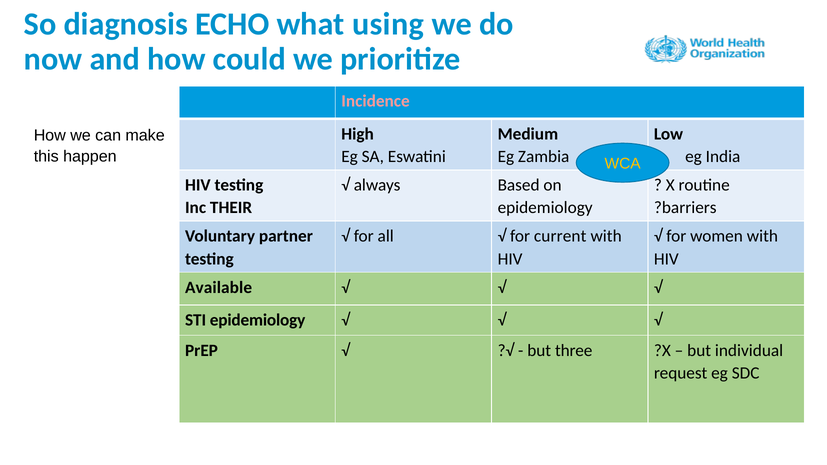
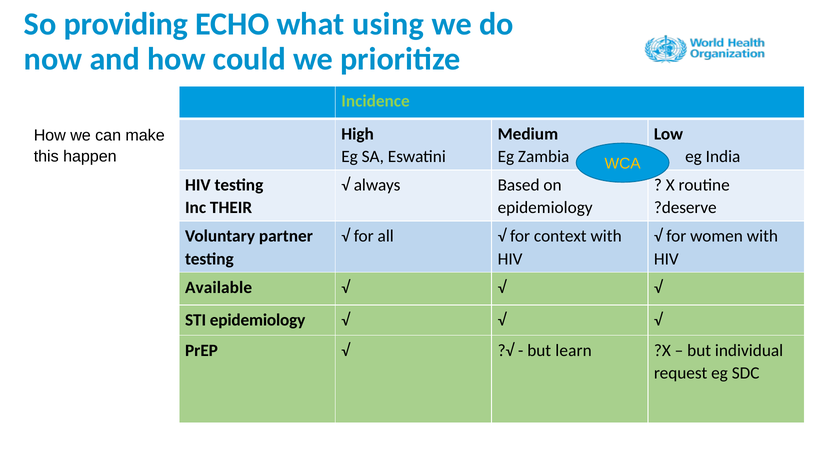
diagnosis: diagnosis -> providing (126, 24)
Incidence colour: pink -> light green (376, 101)
?barriers: ?barriers -> ?deserve (685, 208)
current: current -> context (560, 236)
three: three -> learn (574, 350)
